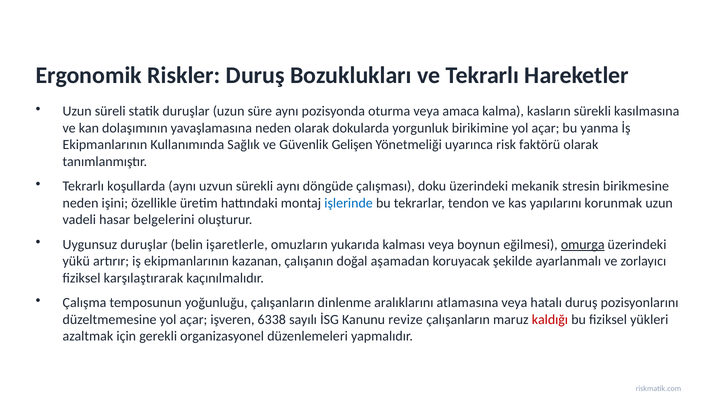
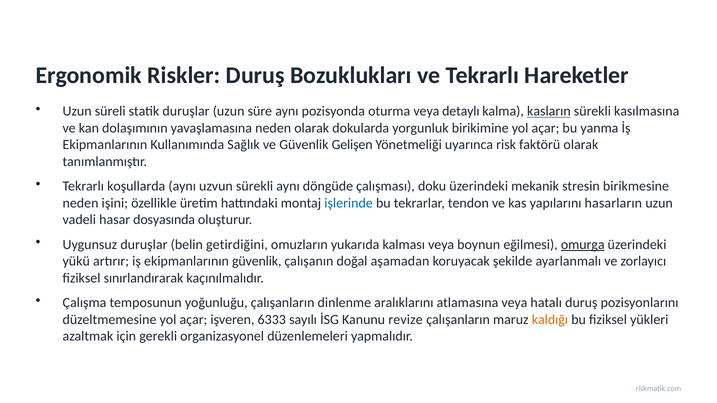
amaca: amaca -> detaylı (461, 111)
kasların underline: none -> present (549, 111)
korunmak: korunmak -> hasarların (613, 203)
belgelerini: belgelerini -> dosyasında (164, 220)
işaretlerle: işaretlerle -> getirdiğini (237, 245)
ekipmanlarının kazanan: kazanan -> güvenlik (257, 261)
karşılaştırarak: karşılaştırarak -> sınırlandırarak (144, 278)
6338: 6338 -> 6333 (272, 320)
kaldığı colour: red -> orange (550, 320)
